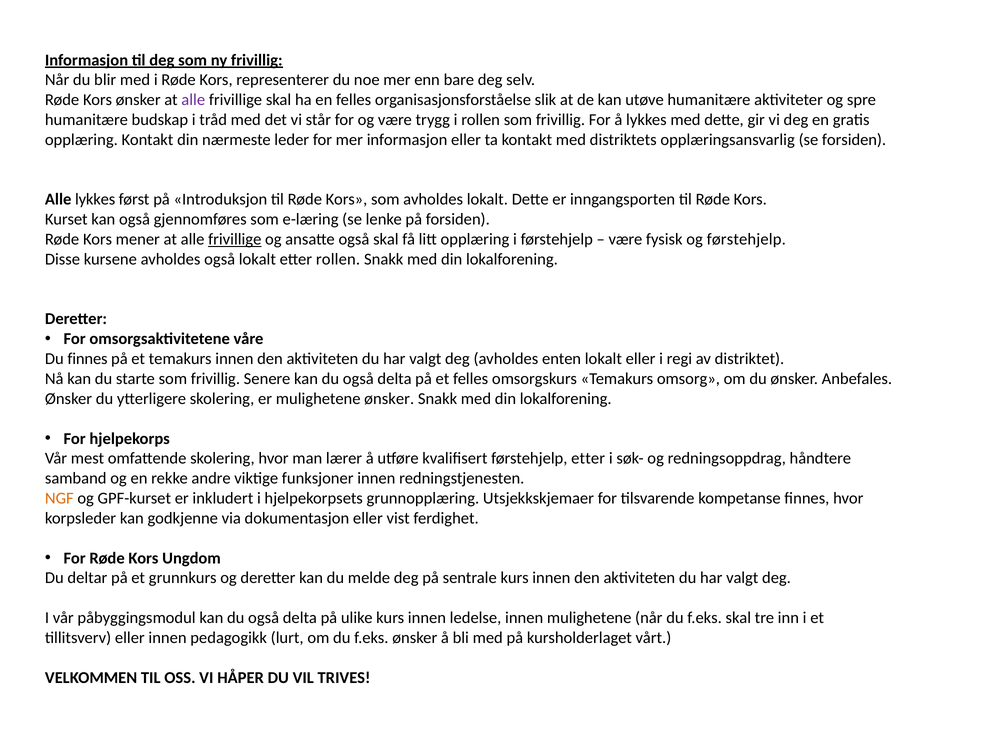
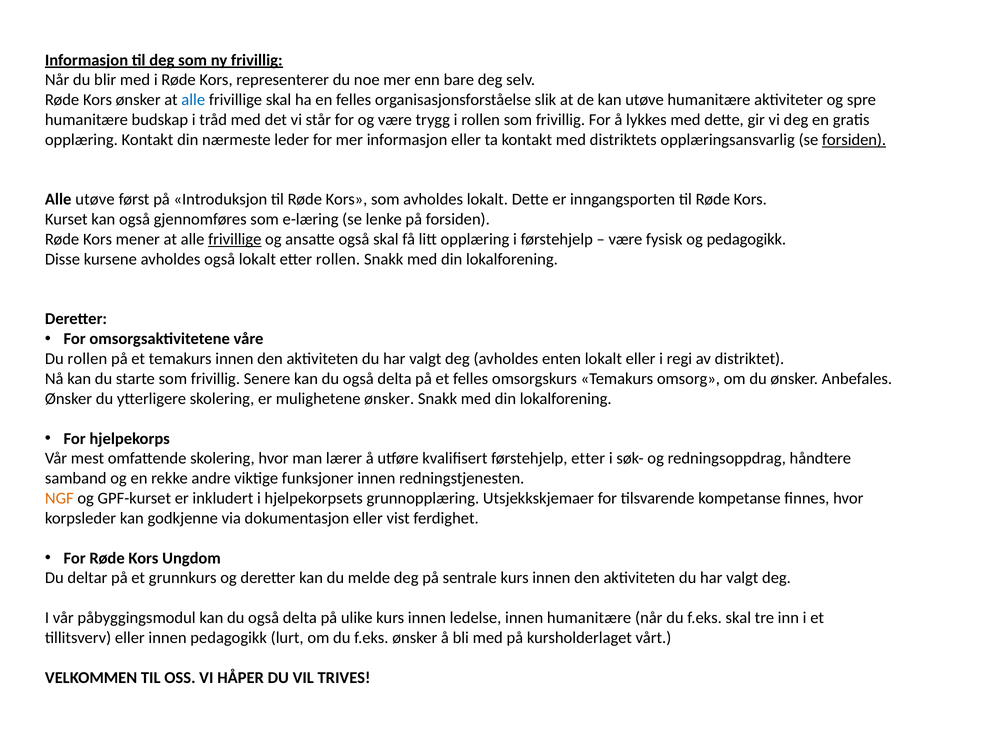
alle colour: purple -> blue (193, 100)
forsiden underline: none -> present (854, 140)
Alle lykkes: lykkes -> utøve (95, 199)
og førstehjelp: førstehjelp -> pedagogikk (746, 239)
Du finnes: finnes -> rollen (87, 358)
innen mulighetene: mulighetene -> humanitære (589, 617)
